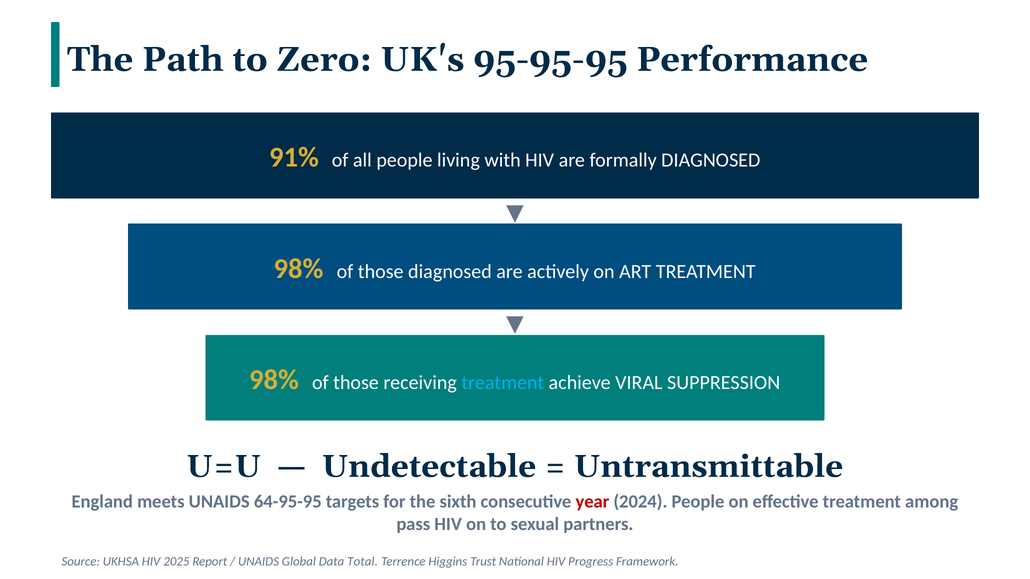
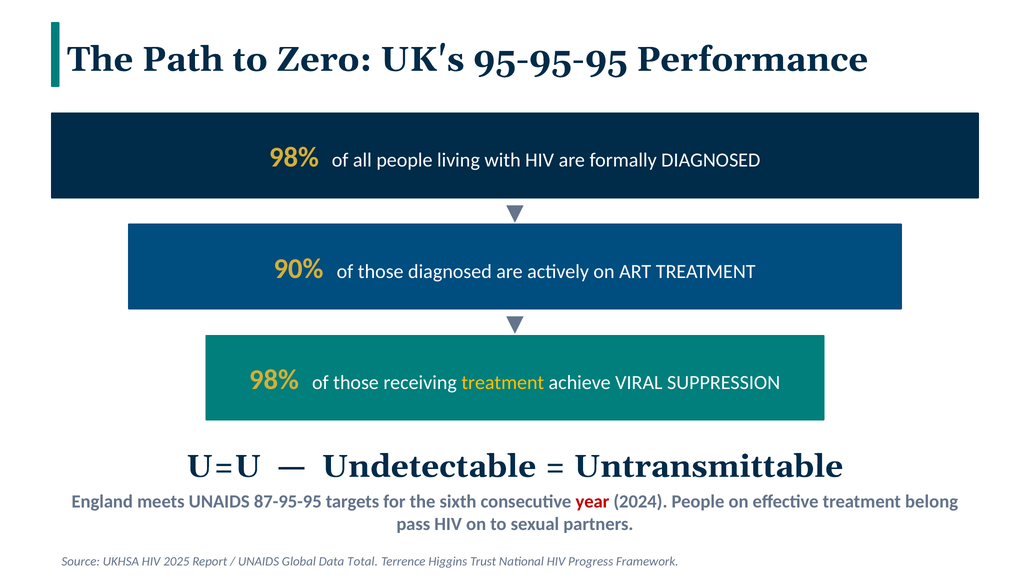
91%: 91% -> 98% (294, 158)
98%: 98% -> 90% (299, 269)
treatment colour: light blue -> yellow (503, 383)
64-95-95: 64-95-95 -> 87-95-95 (288, 502)
among: among -> belong (932, 502)
